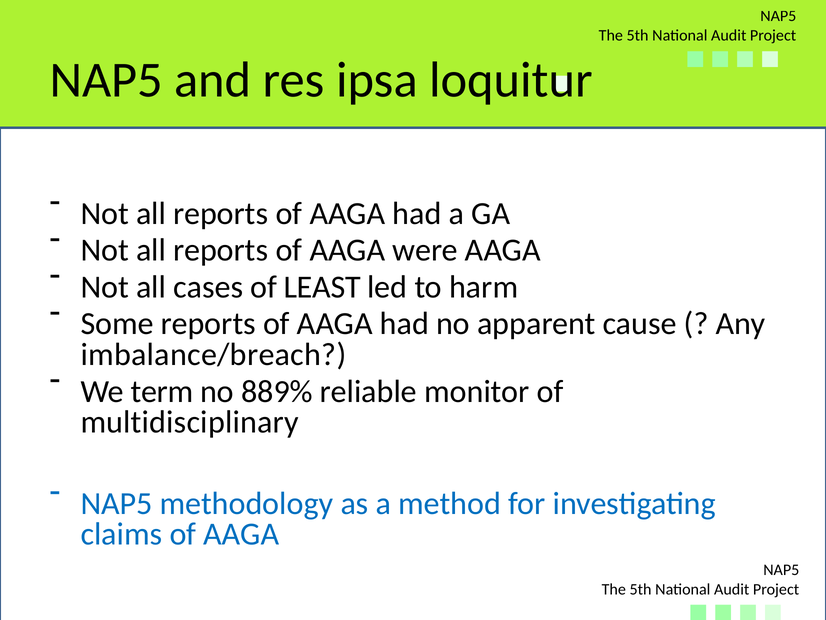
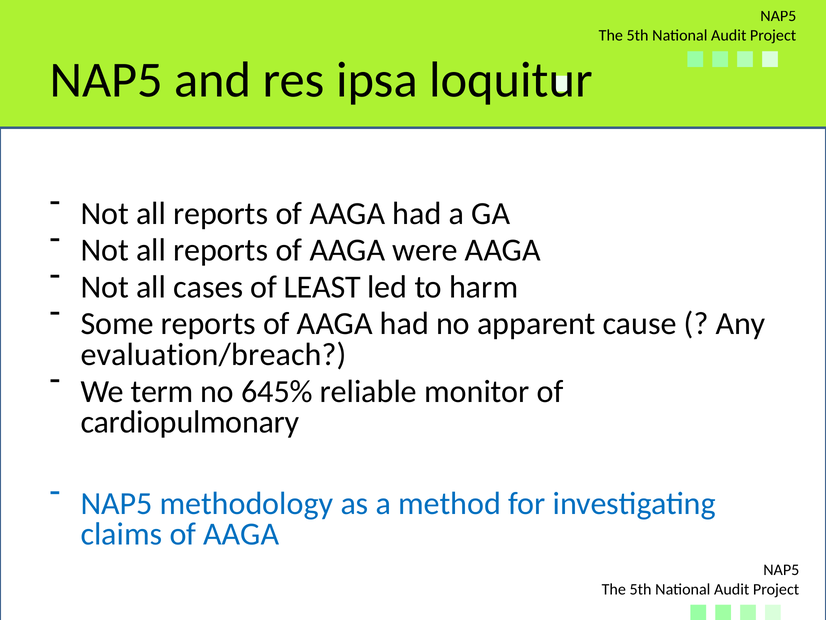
imbalance/breach: imbalance/breach -> evaluation/breach (213, 354)
889%: 889% -> 645% (277, 391)
multidisciplinary: multidisciplinary -> cardiopulmonary (190, 422)
